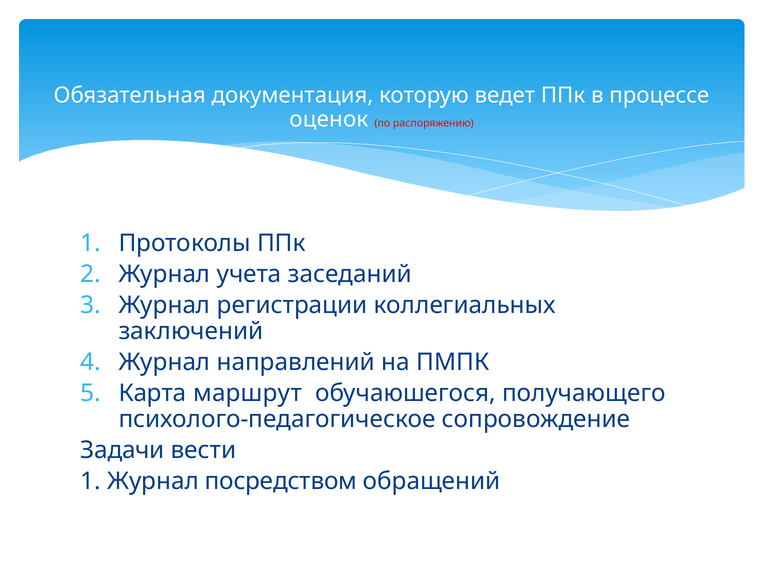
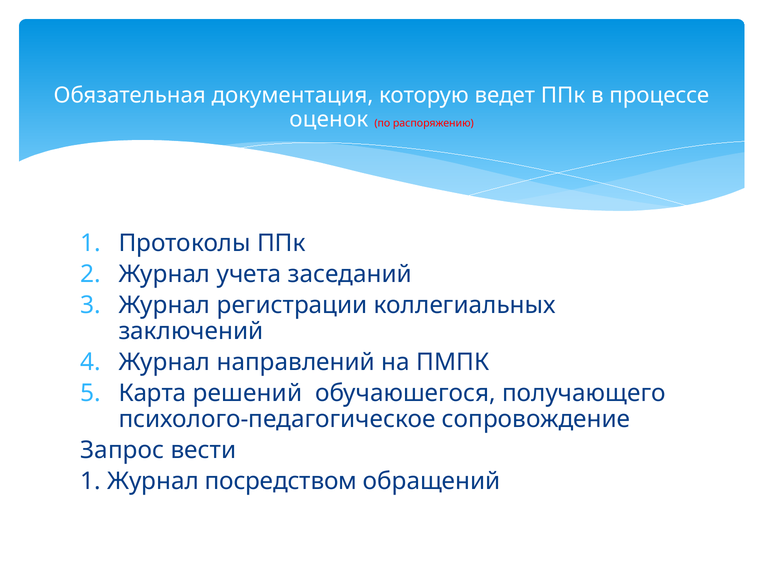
маршрут: маршрут -> решений (248, 393)
Задачи: Задачи -> Запрос (122, 450)
